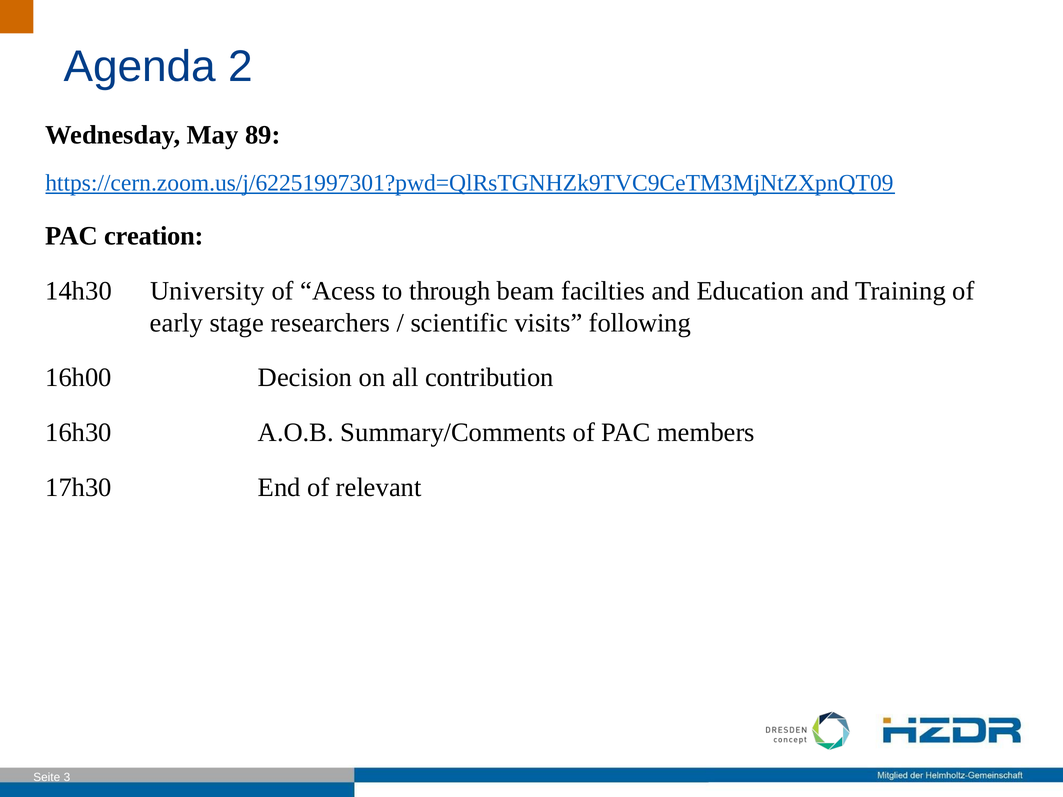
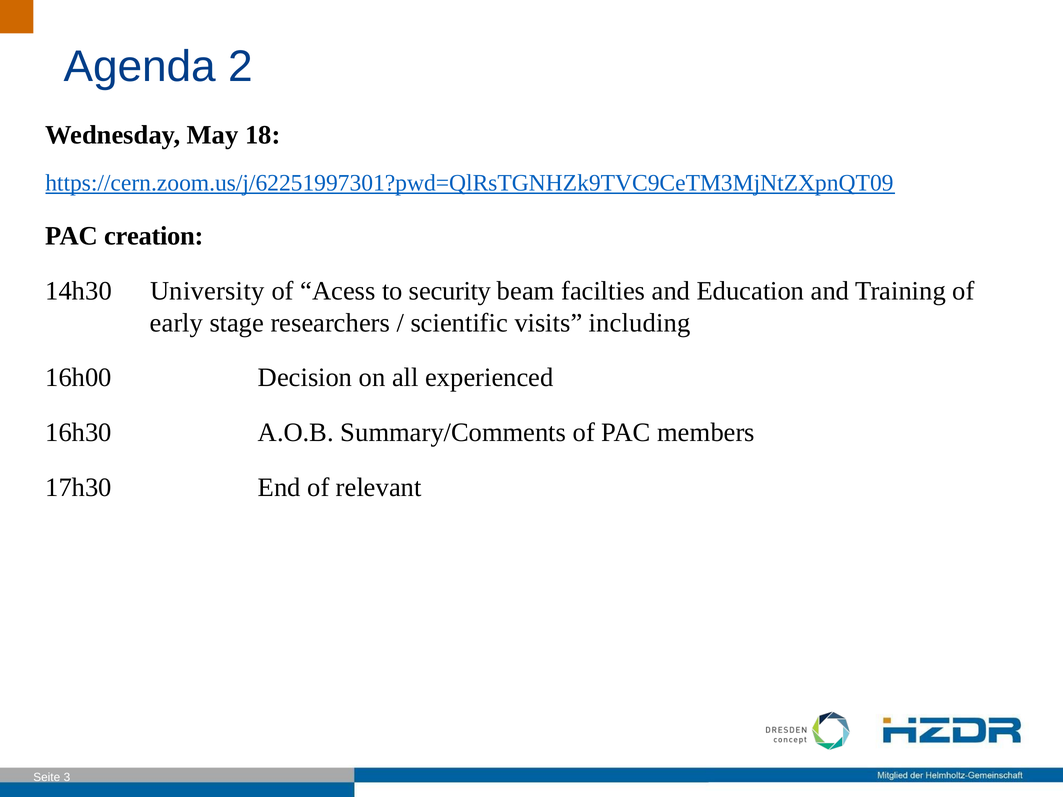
89: 89 -> 18 (263, 135)
through: through -> security (450, 291)
following: following -> including (640, 323)
contribution: contribution -> experienced (489, 378)
